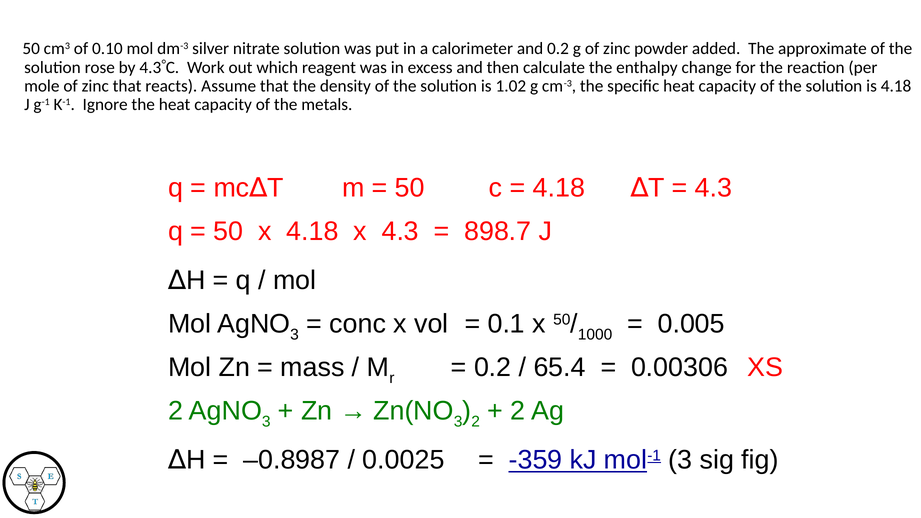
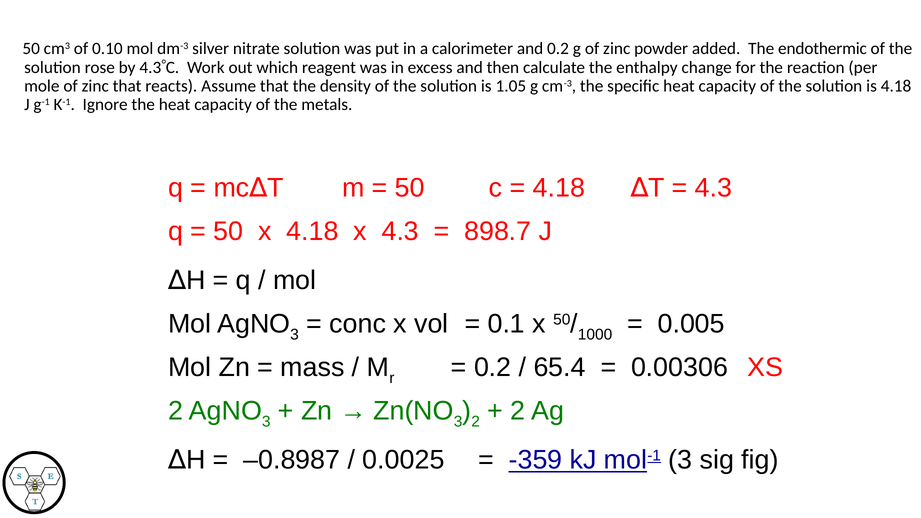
approximate: approximate -> endothermic (823, 49)
1.02: 1.02 -> 1.05 (511, 86)
